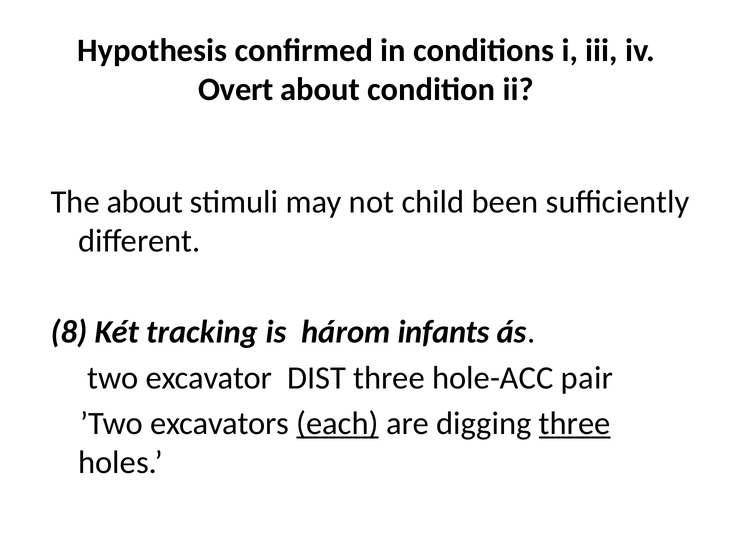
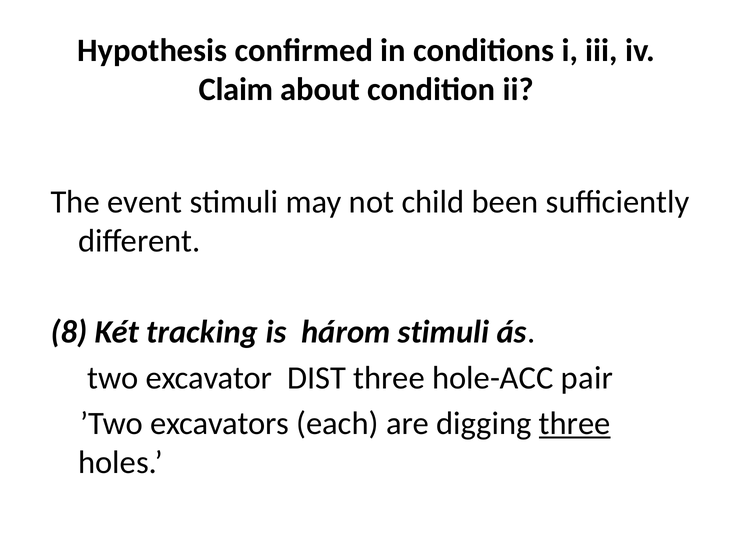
Overt: Overt -> Claim (236, 90)
The about: about -> event (145, 202)
három infants: infants -> stimuli (444, 332)
each underline: present -> none (337, 423)
